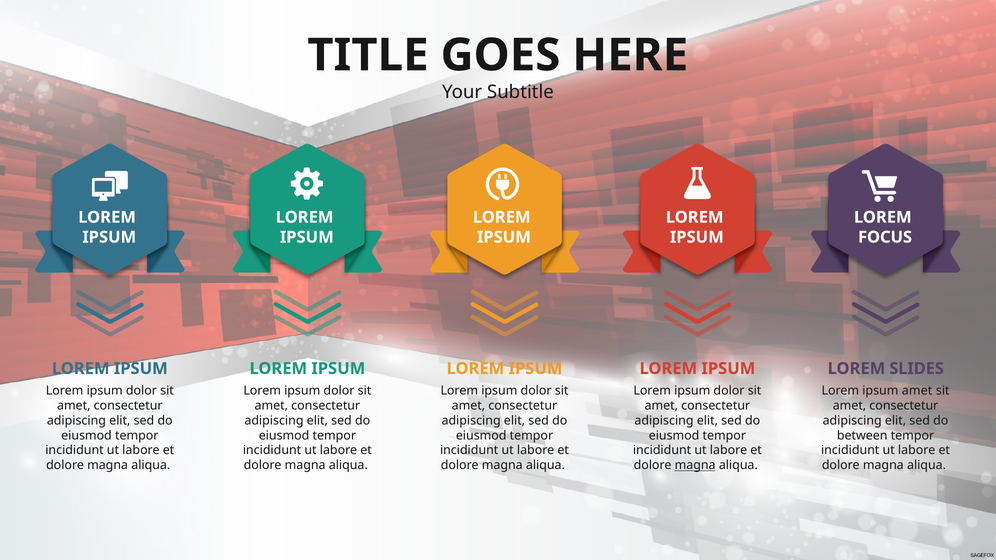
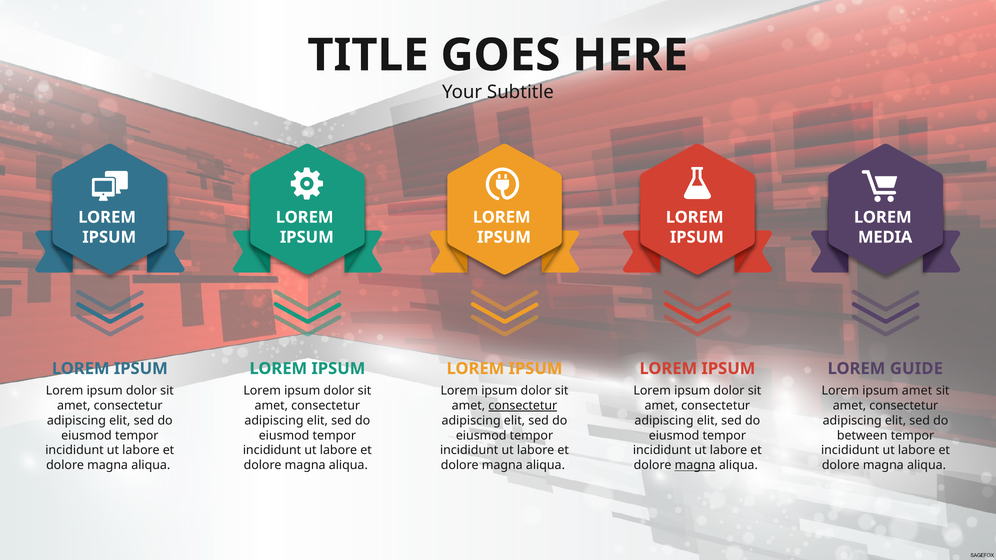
FOCUS: FOCUS -> MEDIA (885, 237)
SLIDES: SLIDES -> GUIDE (916, 369)
consectetur underline: none -> present (523, 406)
